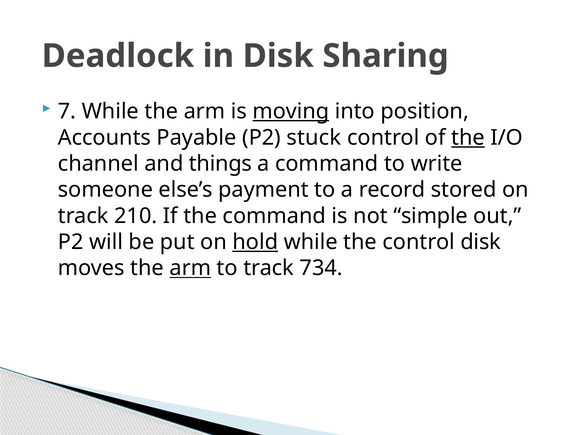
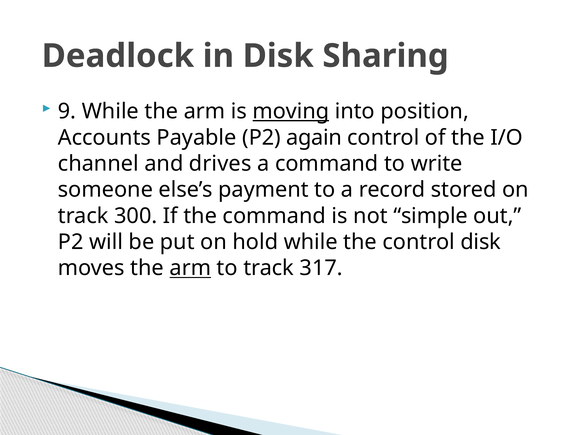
7: 7 -> 9 (67, 111)
stuck: stuck -> again (314, 138)
the underline: present -> none (468, 138)
things: things -> drives (220, 164)
210: 210 -> 300 (136, 216)
hold underline: present -> none (255, 242)
734: 734 -> 317 (321, 268)
